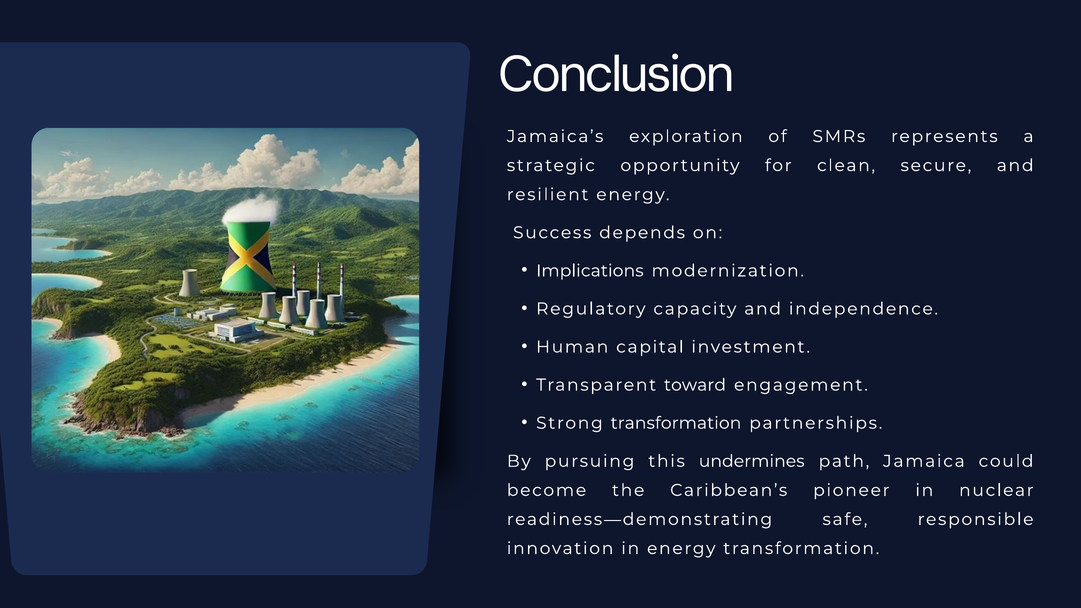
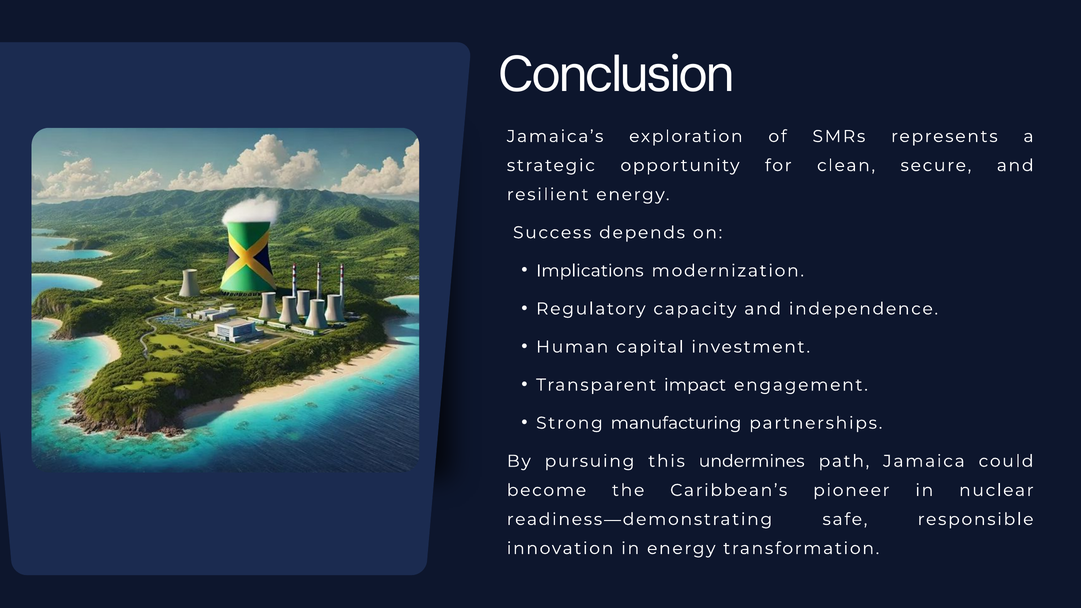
toward: toward -> impact (695, 385)
Strong transformation: transformation -> manufacturing (676, 423)
